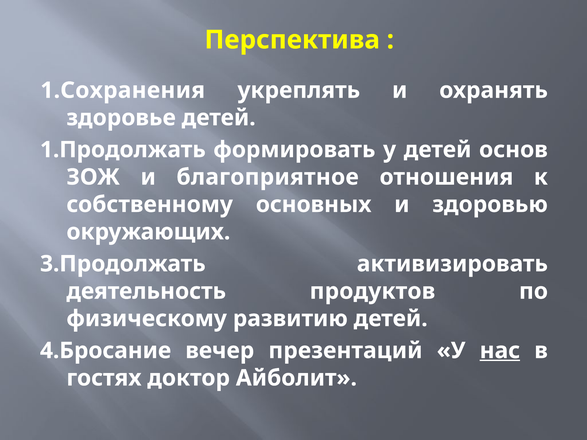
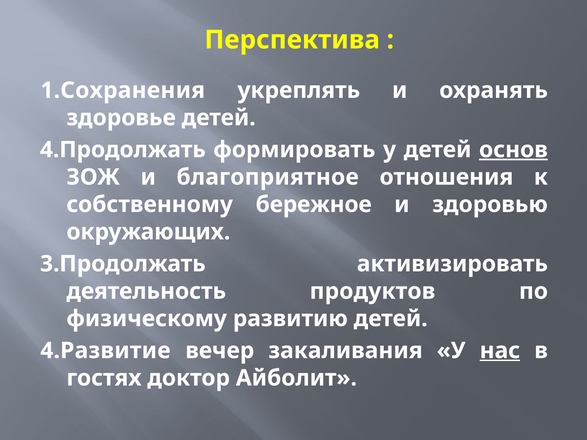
1.Продолжать: 1.Продолжать -> 4.Продолжать (123, 150)
основ underline: none -> present (513, 150)
основных: основных -> бережное (314, 205)
4.Бросание: 4.Бросание -> 4.Развитие (105, 351)
презентаций: презентаций -> закаливания (345, 351)
